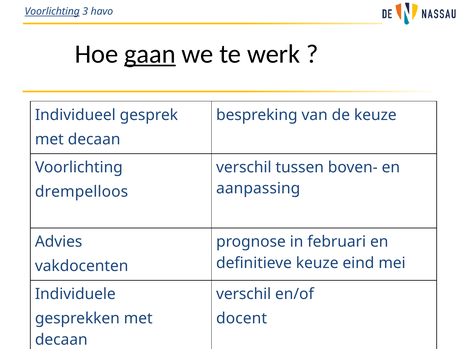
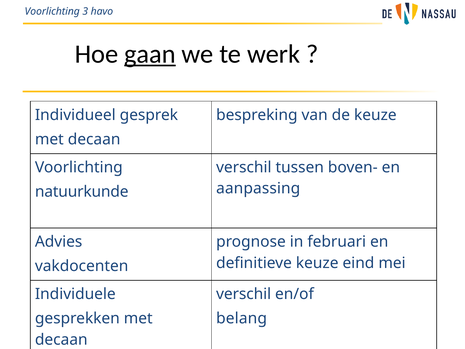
Voorlichting underline: present -> none (52, 11)
drempelloos: drempelloos -> natuurkunde (82, 192)
docent: docent -> belang (242, 318)
